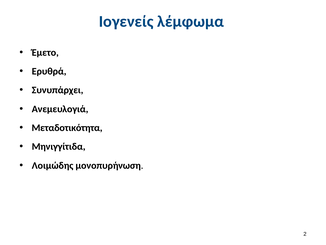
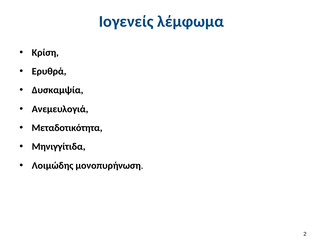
Έμετο: Έμετο -> Κρίση (45, 52)
Συνυπάρχει: Συνυπάρχει -> Δυσκαμψία (58, 90)
